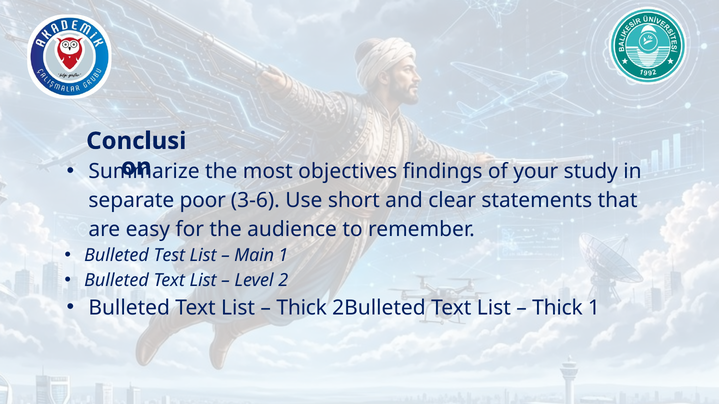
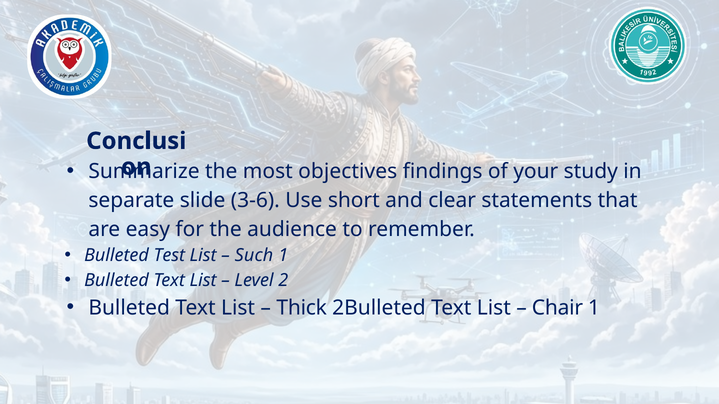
poor: poor -> slide (203, 200)
Main: Main -> Such (254, 256)
Thick: Thick -> Chair (557, 308)
